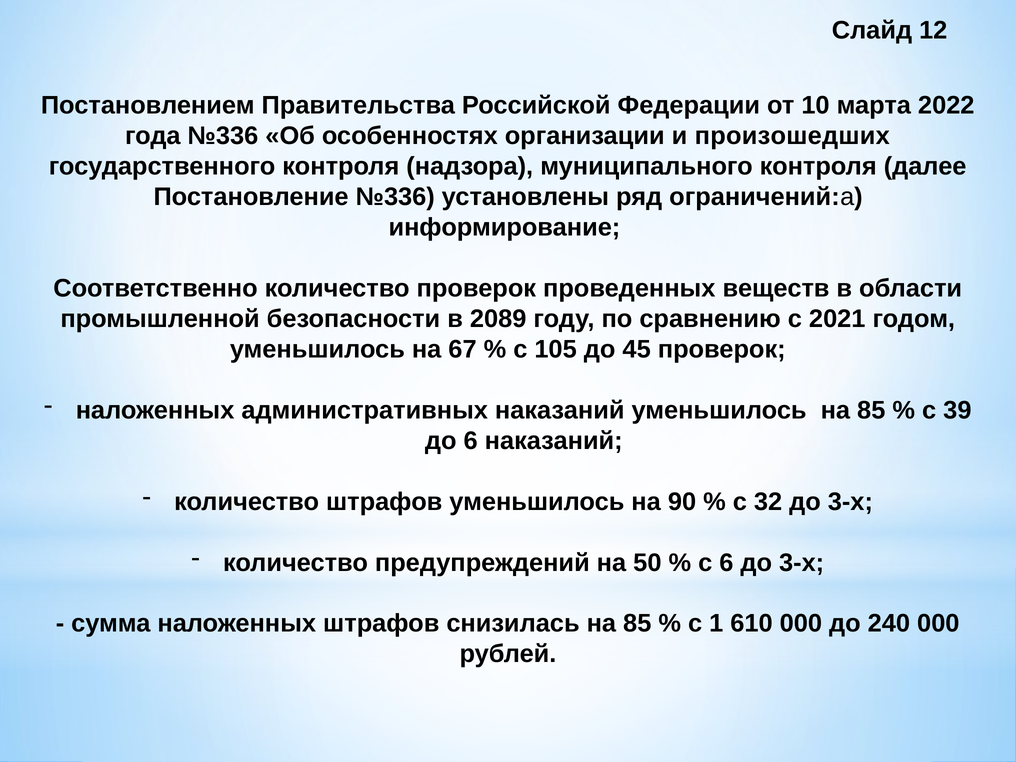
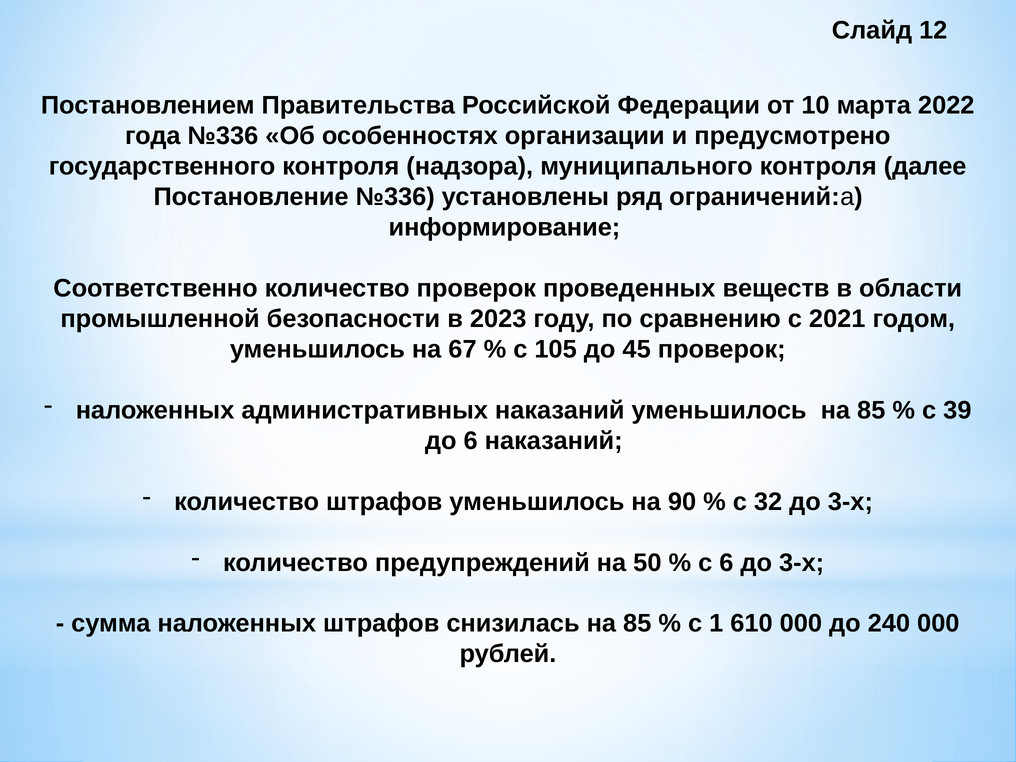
произошедших: произошедших -> предусмотрено (792, 136)
2089: 2089 -> 2023 (498, 319)
